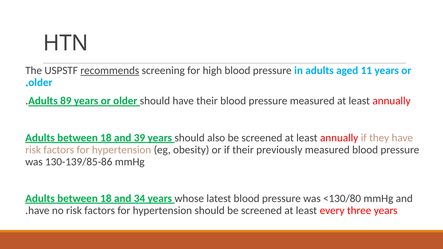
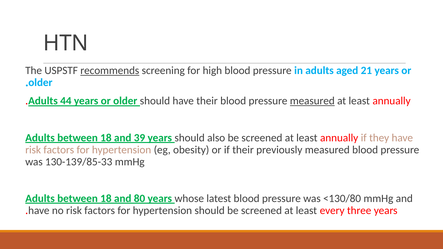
11: 11 -> 21 (366, 71)
89: 89 -> 44 (66, 101)
measured underline: none -> present (312, 101)
130-139/85-86: 130-139/85-86 -> 130-139/85-33 (79, 162)
34: 34 -> 80 (140, 199)
